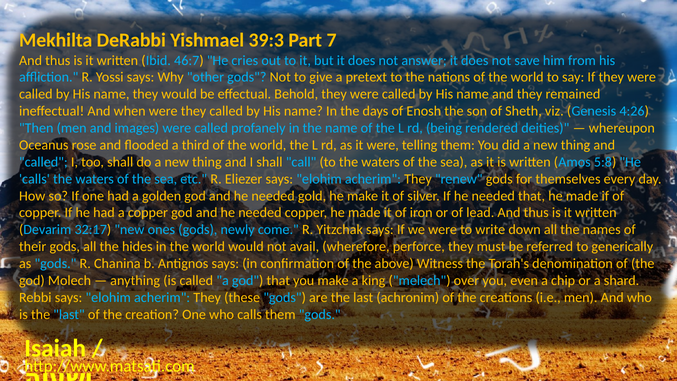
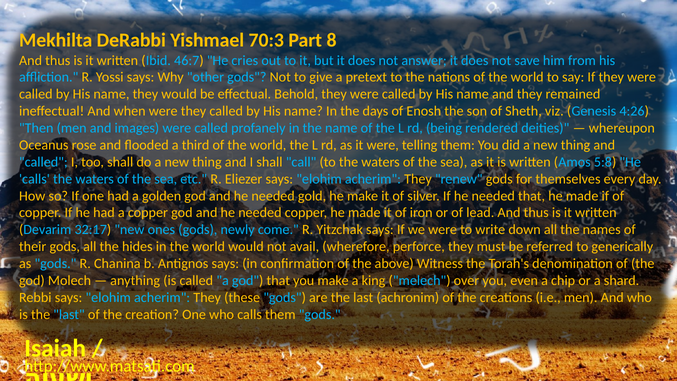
39:3: 39:3 -> 70:3 (266, 40)
7: 7 -> 8 (332, 40)
